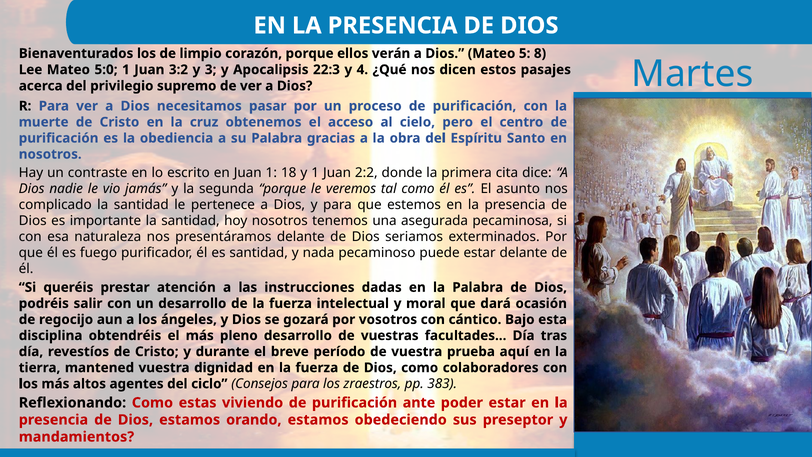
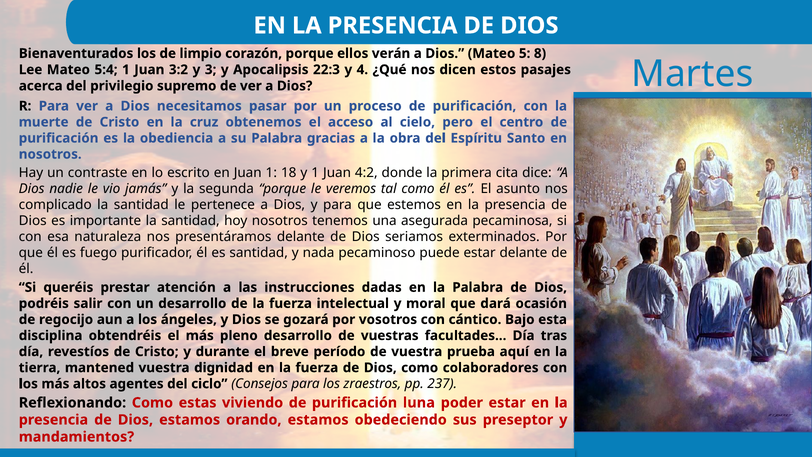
5:0: 5:0 -> 5:4 (106, 70)
2:2: 2:2 -> 4:2 (366, 172)
383: 383 -> 237 (442, 384)
ante: ante -> luna (419, 402)
